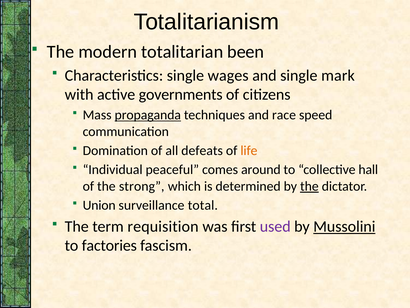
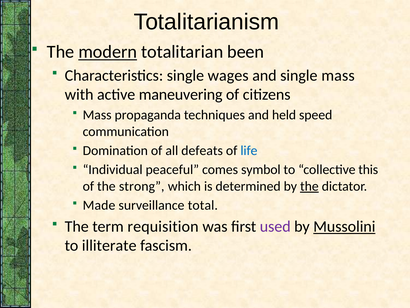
modern underline: none -> present (108, 52)
single mark: mark -> mass (338, 75)
governments: governments -> maneuvering (181, 95)
propaganda underline: present -> none (148, 115)
race: race -> held (284, 115)
life colour: orange -> blue (249, 150)
around: around -> symbol (261, 170)
hall: hall -> this (368, 170)
Union: Union -> Made (99, 205)
factories: factories -> illiterate (109, 245)
